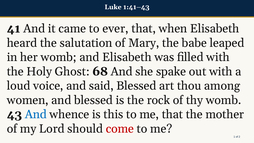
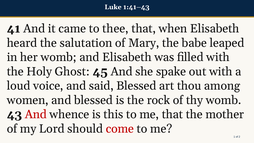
ever: ever -> thee (115, 29)
68: 68 -> 45 (100, 71)
And colour: blue -> red (36, 114)
